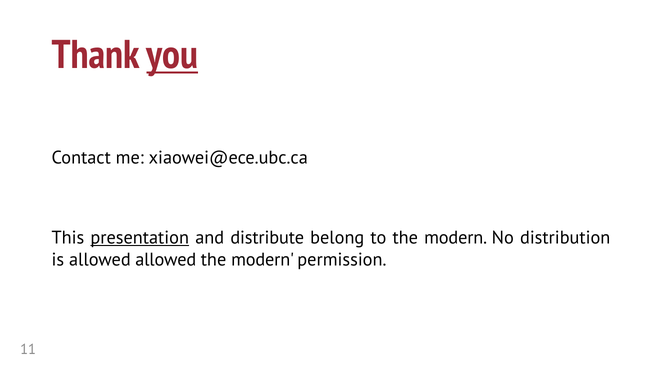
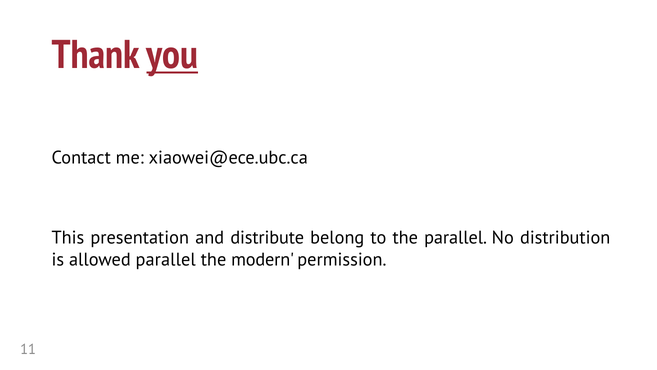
presentation underline: present -> none (140, 237)
to the modern: modern -> parallel (456, 237)
allowed allowed: allowed -> parallel (166, 259)
